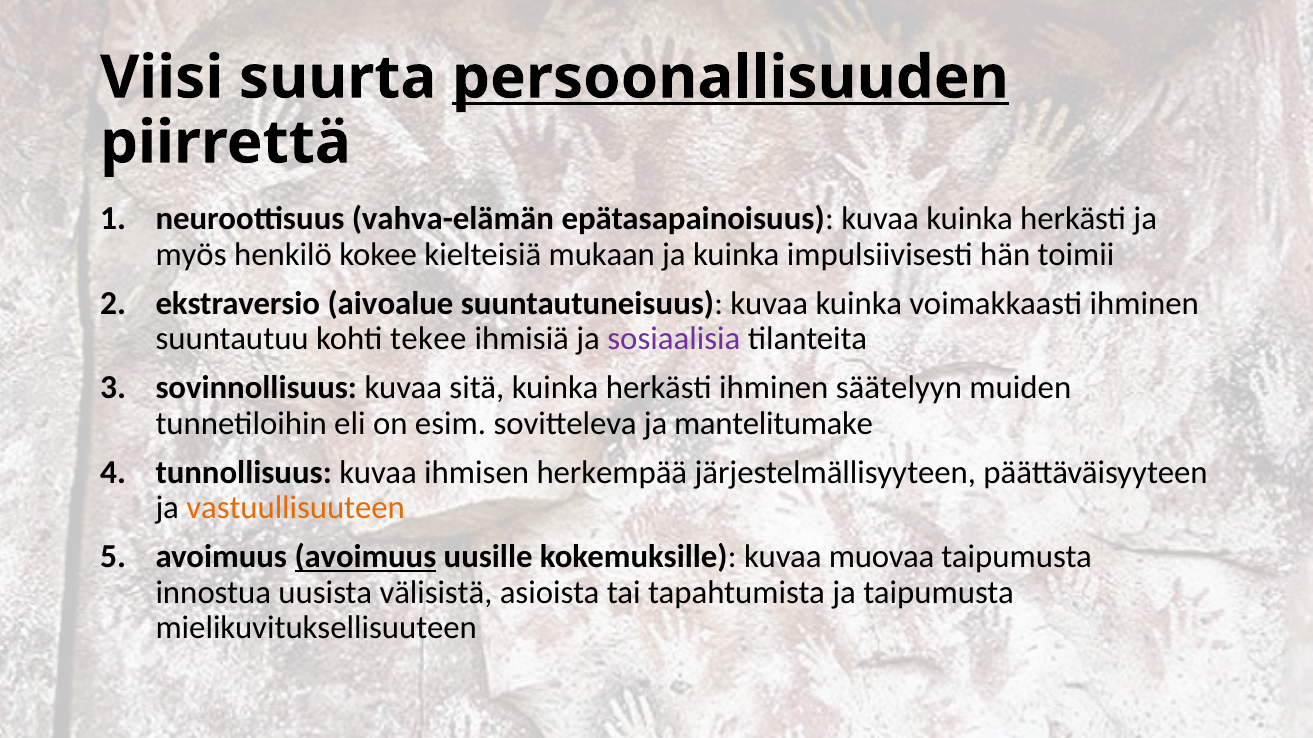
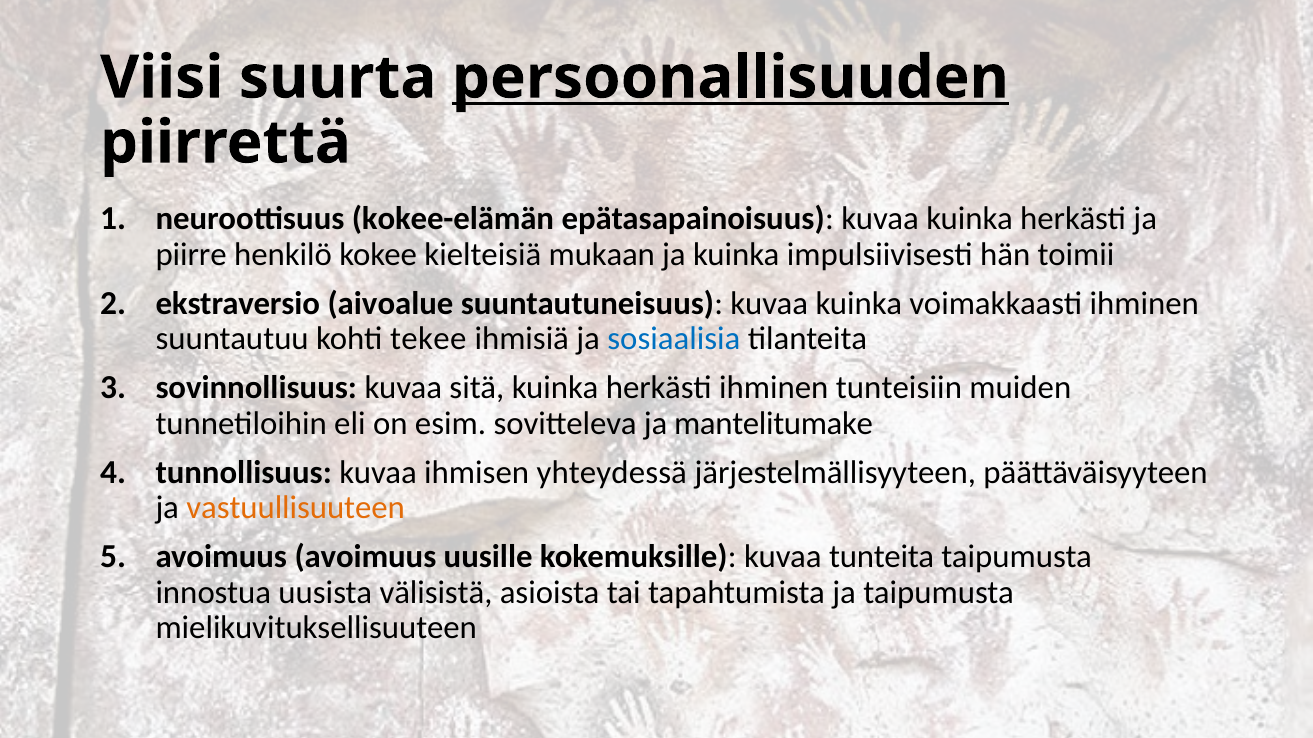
vahva-elämän: vahva-elämän -> kokee-elämän (453, 219)
myös: myös -> piirre (191, 255)
sosiaalisia colour: purple -> blue (674, 339)
säätelyyn: säätelyyn -> tunteisiin (899, 388)
herkempää: herkempää -> yhteydessä (612, 473)
avoimuus underline: present -> none (365, 557)
muovaa: muovaa -> tunteita (882, 557)
